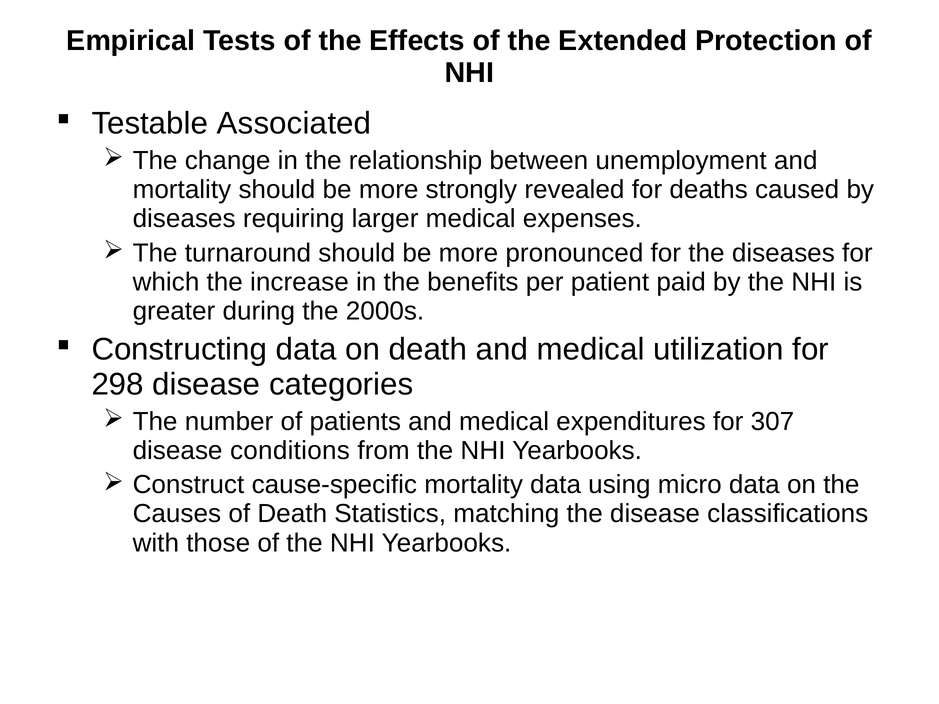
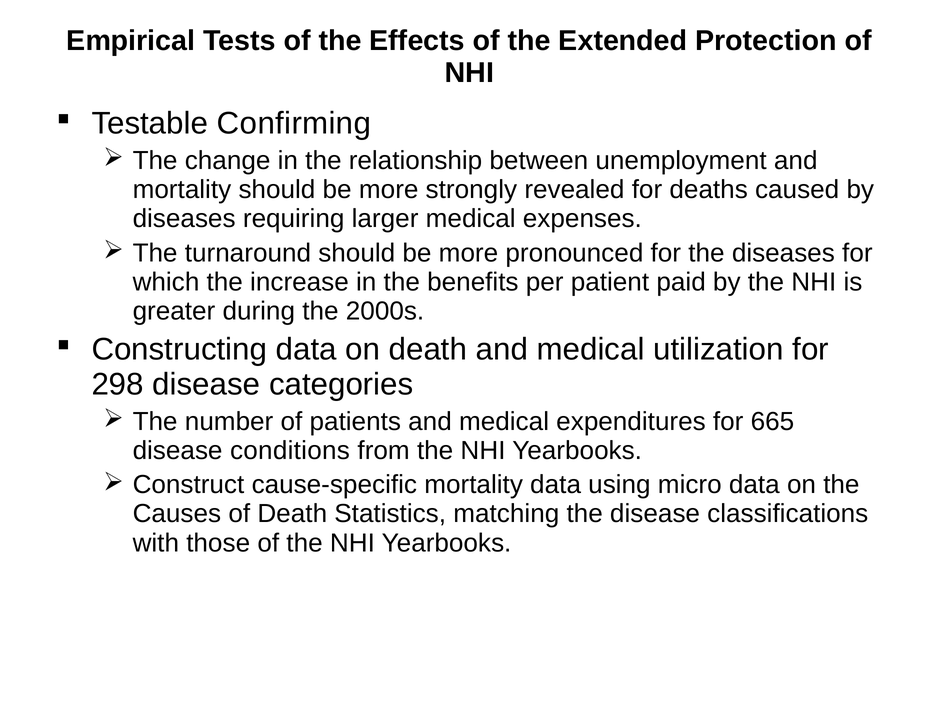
Associated: Associated -> Confirming (294, 123)
307: 307 -> 665 (772, 422)
